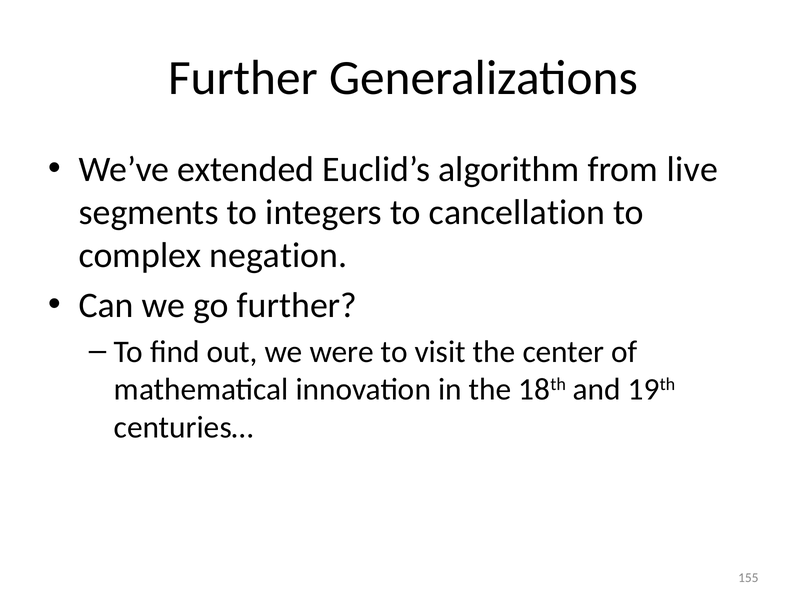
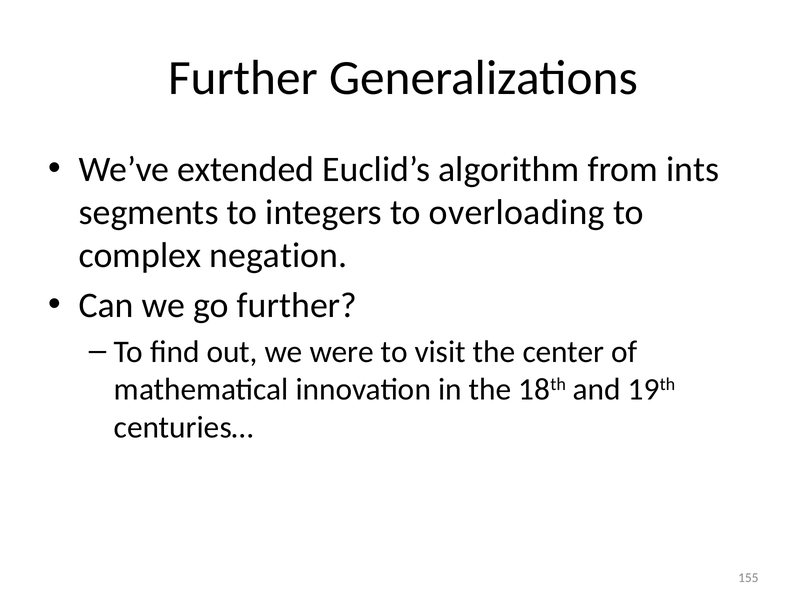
live: live -> ints (693, 169)
cancellation: cancellation -> overloading (517, 212)
